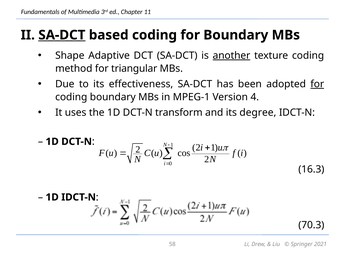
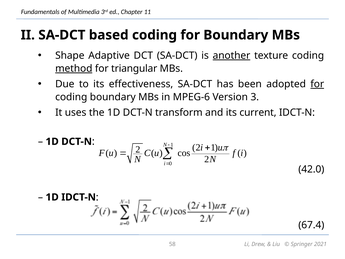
SA-DCT underline: present -> none (62, 35)
method underline: none -> present (74, 69)
MPEG-1: MPEG-1 -> MPEG-6 (191, 97)
4: 4 -> 3 (255, 97)
degree: degree -> current (258, 112)
16.3: 16.3 -> 42.0 (311, 169)
70.3: 70.3 -> 67.4 (311, 225)
